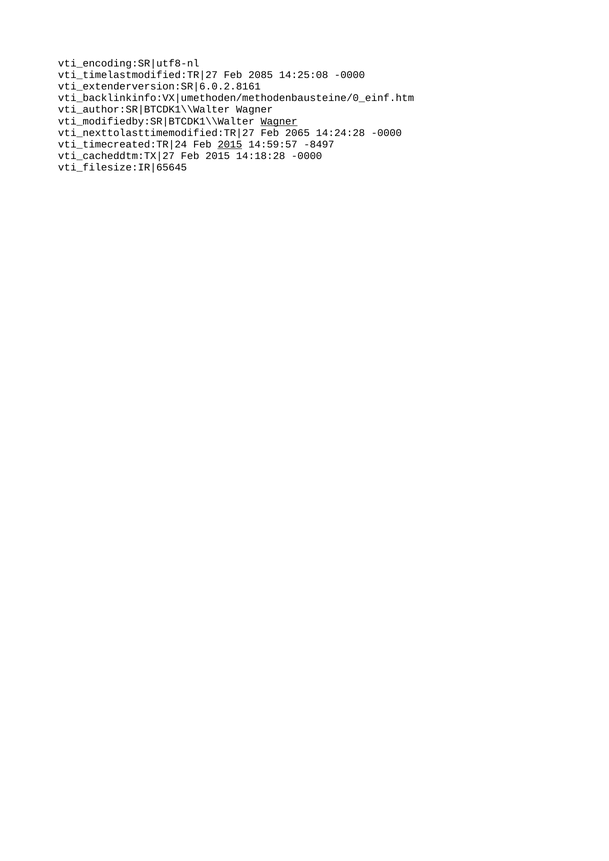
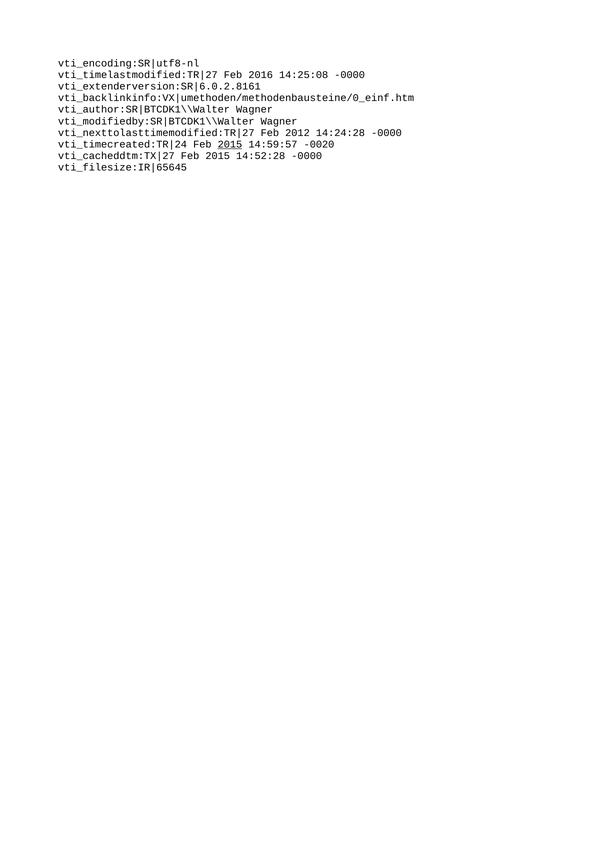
2085: 2085 -> 2016 (261, 75)
Wagner underline: present -> none (279, 121)
2065: 2065 -> 2012 (297, 133)
-8497: -8497 -> -0020 (319, 144)
14:18:28: 14:18:28 -> 14:52:28 (261, 156)
